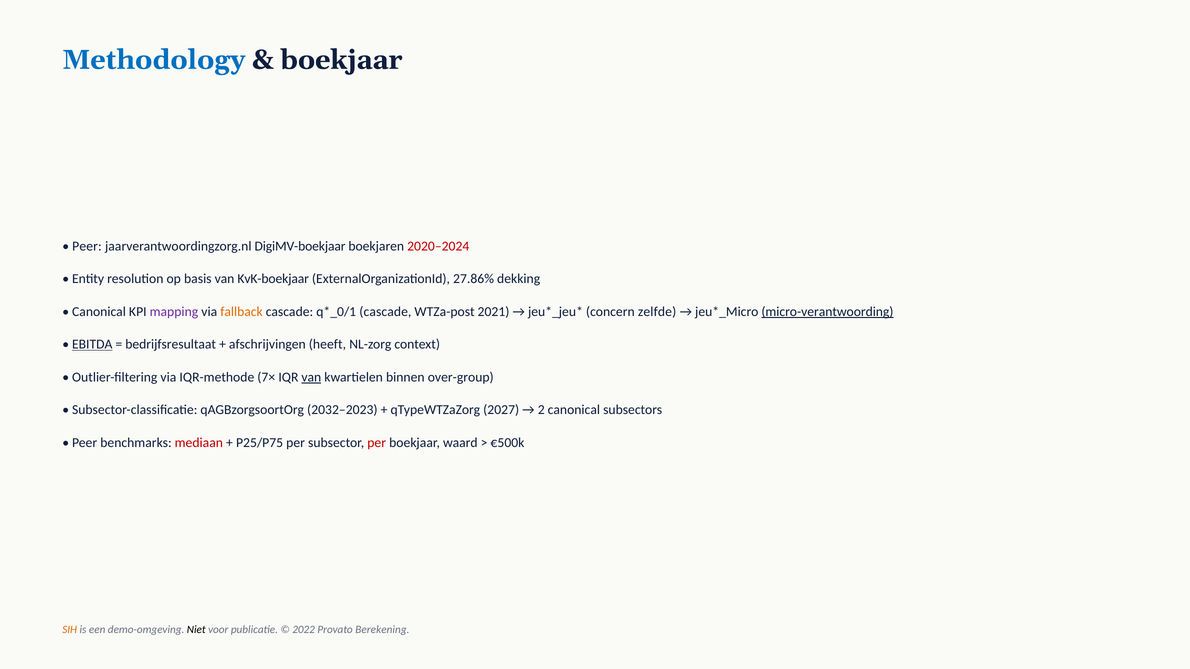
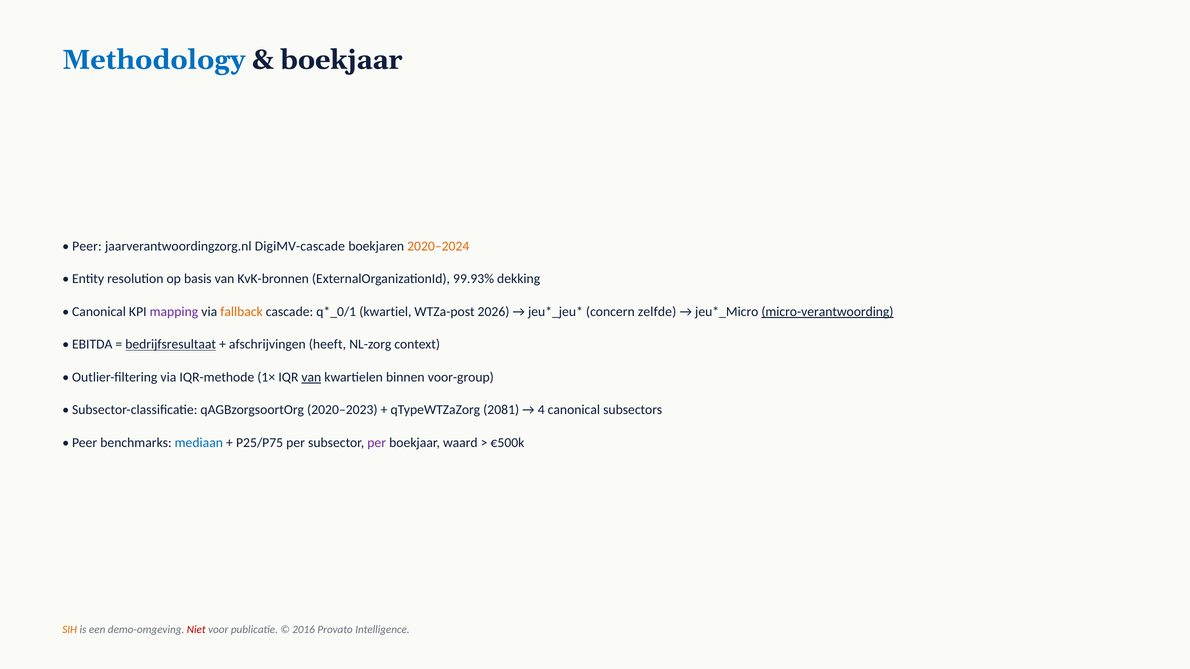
DigiMV-boekjaar: DigiMV-boekjaar -> DigiMV-cascade (300, 246)
2020–2024 colour: red -> orange (438, 246)
KvK-boekjaar: KvK-boekjaar -> KvK-bronnen (273, 279)
27.86%: 27.86% -> 99.93% (474, 279)
cascade: cascade -> kwartiel (385, 312)
2021: 2021 -> 2026 (494, 312)
EBITDA underline: present -> none (92, 345)
bedrijfsresultaat underline: none -> present (171, 345)
7×: 7× -> 1× (266, 377)
over-group: over-group -> voor-group (461, 377)
2032–2023: 2032–2023 -> 2020–2023 (342, 410)
2027: 2027 -> 2081 (501, 410)
2: 2 -> 4 (541, 410)
mediaan colour: red -> blue (199, 443)
per colour: red -> purple (377, 443)
Niet colour: black -> red (196, 630)
2022: 2022 -> 2016 (304, 630)
Berekening: Berekening -> Intelligence (382, 630)
